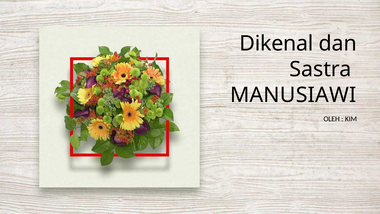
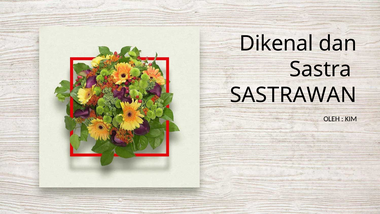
MANUSIAWI: MANUSIAWI -> SASTRAWAN (293, 95)
